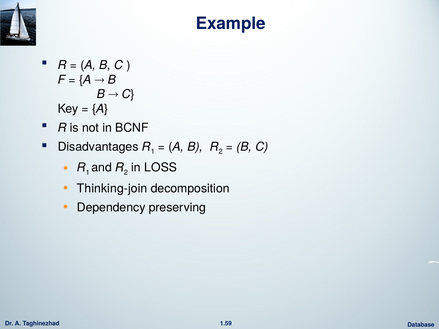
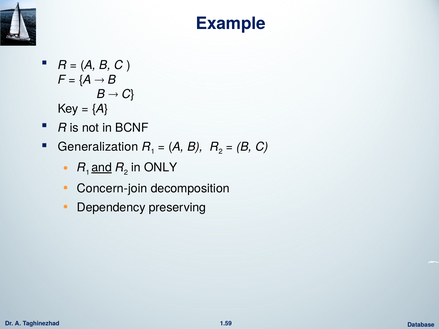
Disadvantages: Disadvantages -> Generalization (98, 147)
and underline: none -> present (102, 168)
LOSS: LOSS -> ONLY (161, 168)
Thinking-join: Thinking-join -> Concern-join (112, 189)
